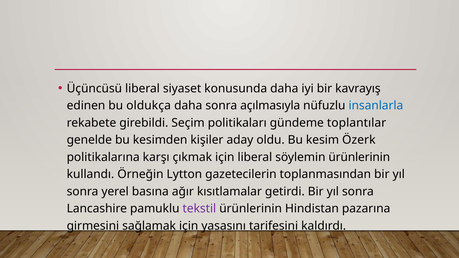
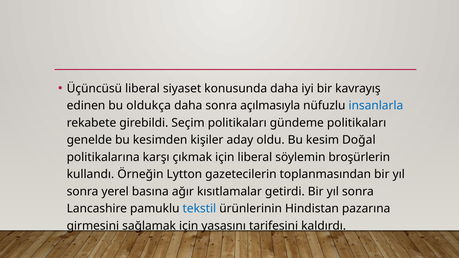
gündeme toplantılar: toplantılar -> politikaları (357, 123)
Özerk: Özerk -> Doğal (359, 140)
söylemin ürünlerinin: ürünlerinin -> broşürlerin (359, 157)
tekstil colour: purple -> blue (199, 209)
